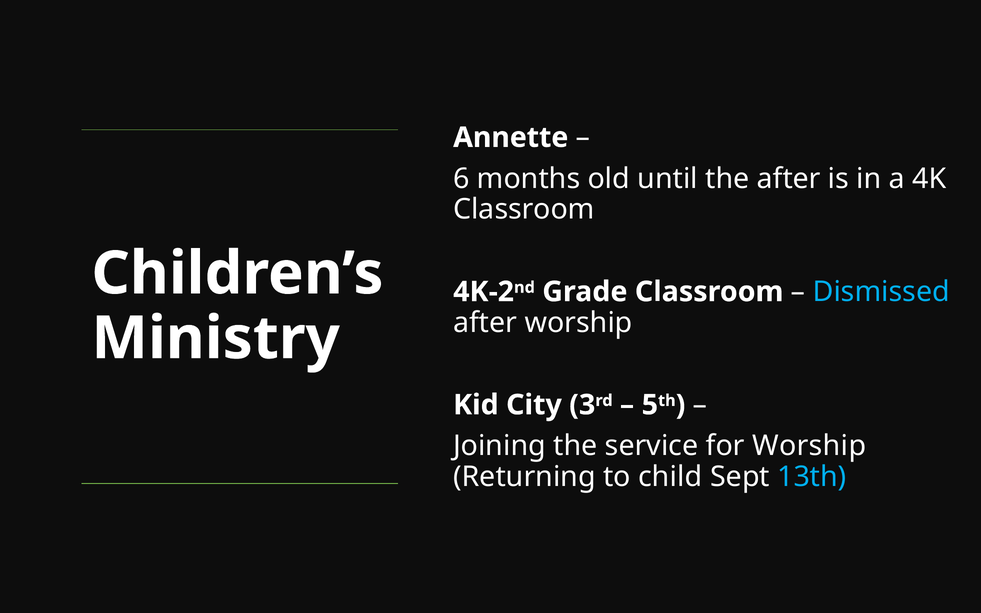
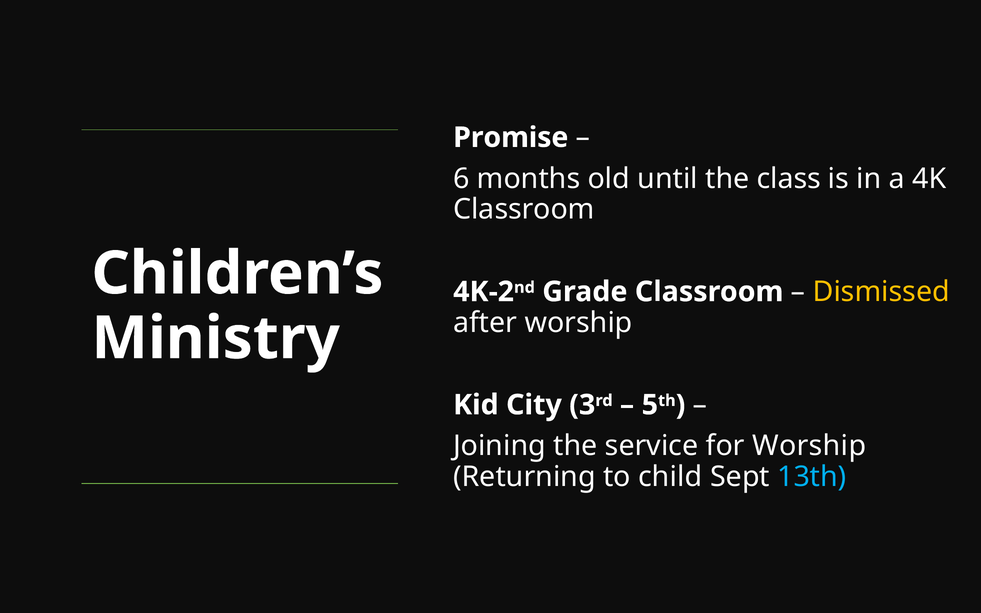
Annette: Annette -> Promise (511, 138)
the after: after -> class (789, 179)
Dismissed colour: light blue -> yellow (881, 292)
